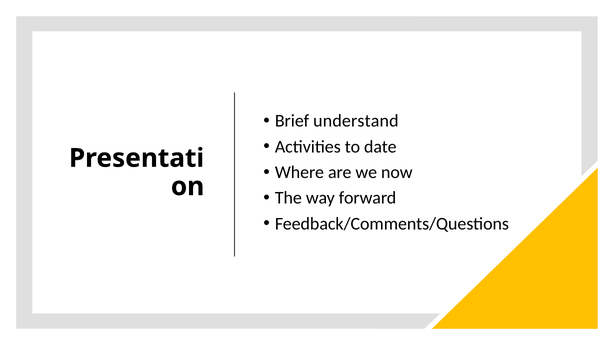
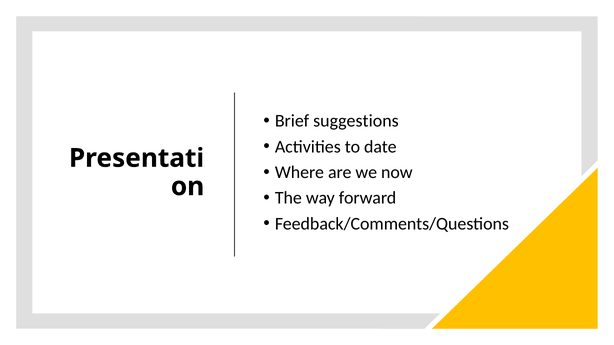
understand: understand -> suggestions (356, 121)
